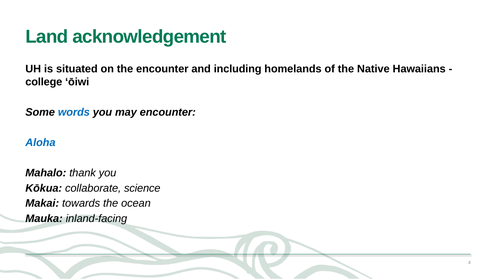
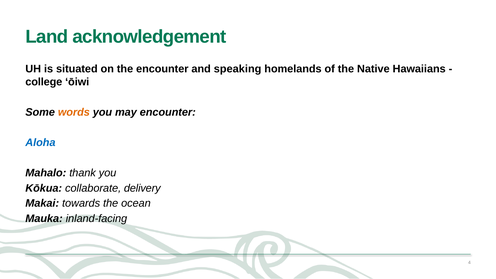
including: including -> speaking (238, 69)
words colour: blue -> orange (74, 112)
science: science -> delivery (142, 188)
